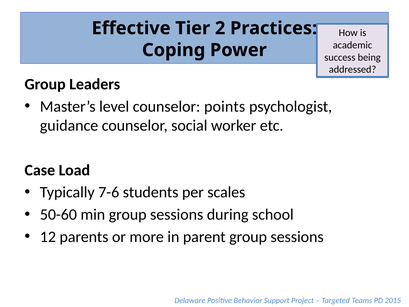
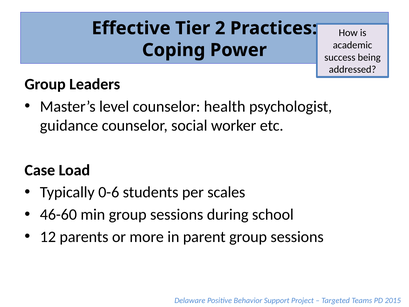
points: points -> health (225, 106)
7-6: 7-6 -> 0-6 (109, 192)
50-60: 50-60 -> 46-60 (58, 214)
